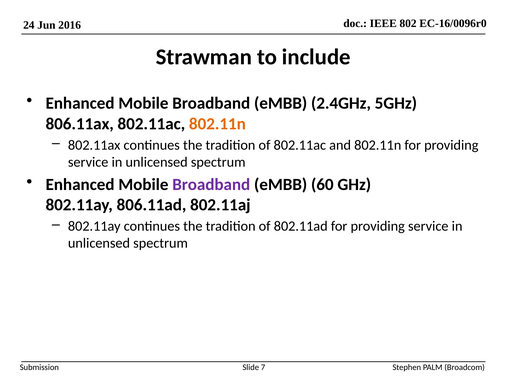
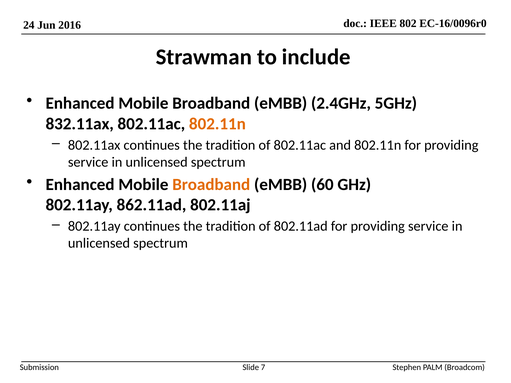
806.11ax: 806.11ax -> 832.11ax (80, 124)
Broadband colour: purple -> orange (211, 185)
806.11ad: 806.11ad -> 862.11ad (151, 205)
